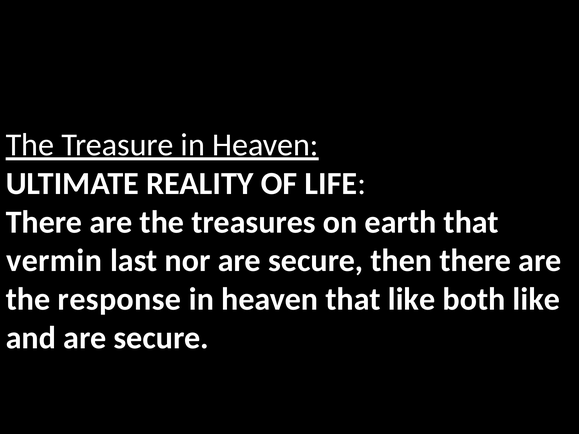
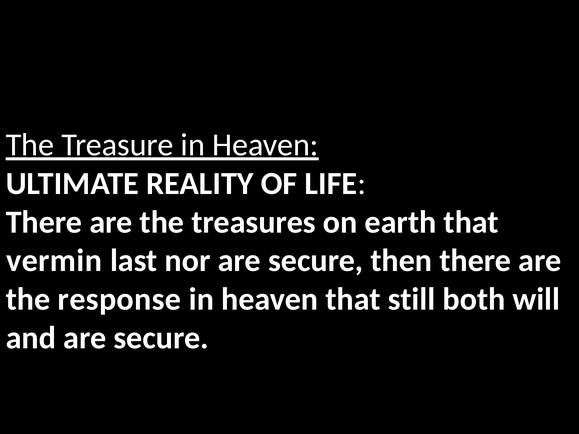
that like: like -> still (412, 299)
both like: like -> will (536, 299)
